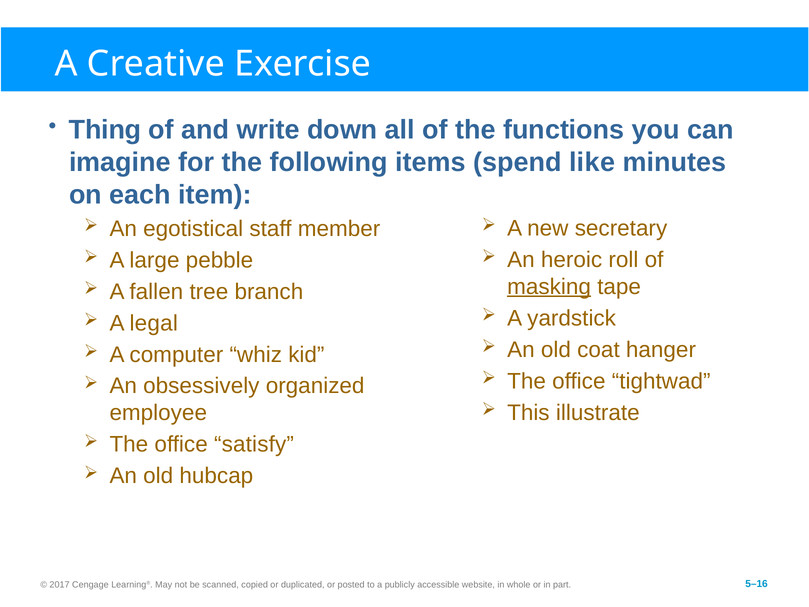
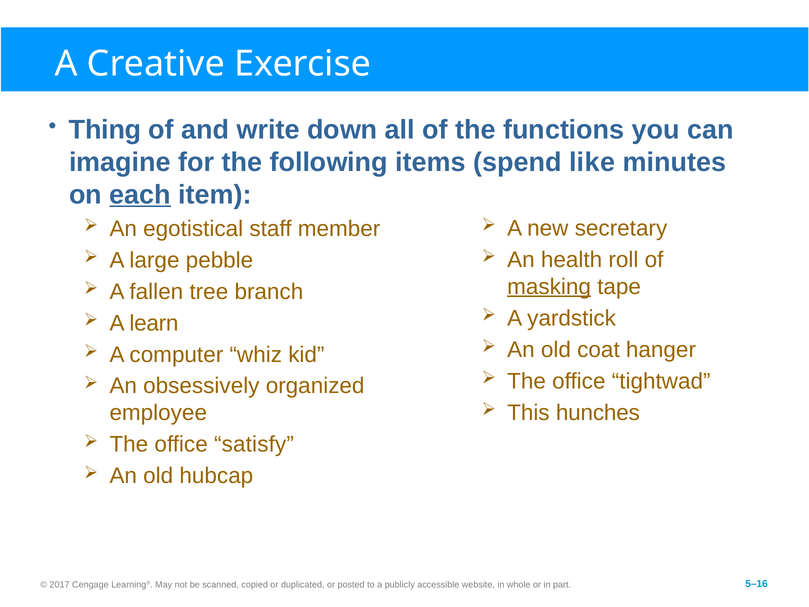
each underline: none -> present (140, 195)
heroic: heroic -> health (572, 260)
legal: legal -> learn (154, 323)
illustrate: illustrate -> hunches (598, 412)
